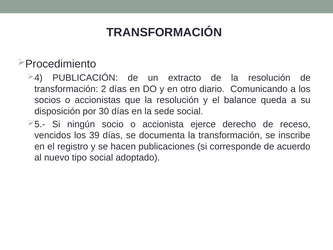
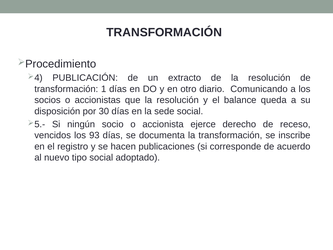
2: 2 -> 1 (104, 89)
39: 39 -> 93 (94, 135)
